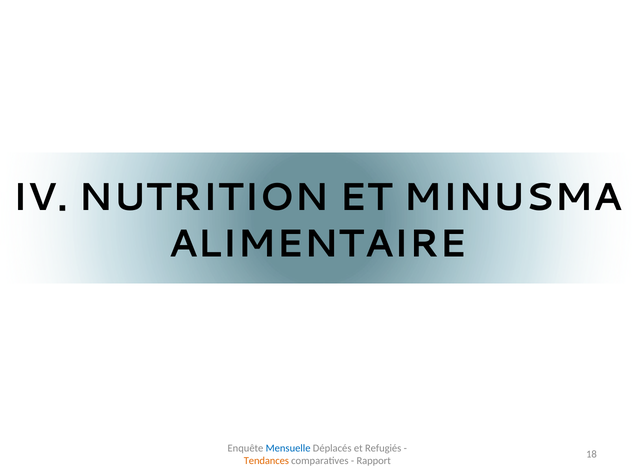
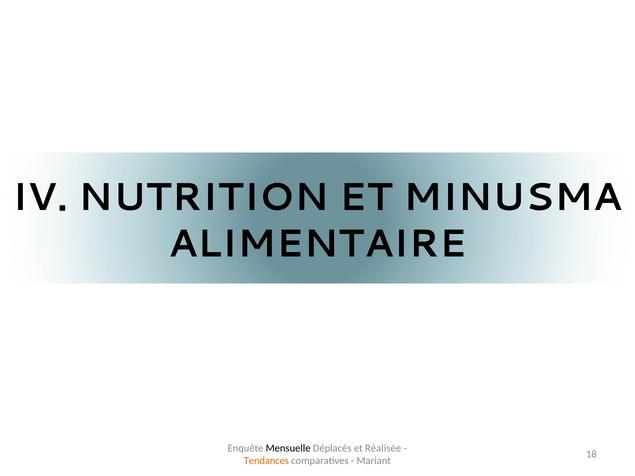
Mensuelle colour: blue -> black (288, 448)
Refugiés: Refugiés -> Réalisée (383, 448)
Rapport: Rapport -> Mariant (374, 461)
